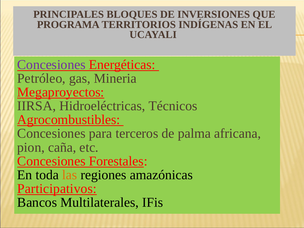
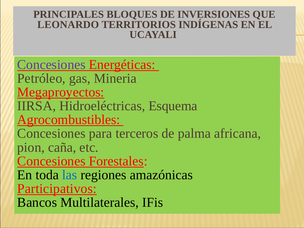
PROGRAMA: PROGRAMA -> LEONARDO (68, 25)
Técnicos: Técnicos -> Esquema (173, 106)
las colour: orange -> blue (70, 175)
